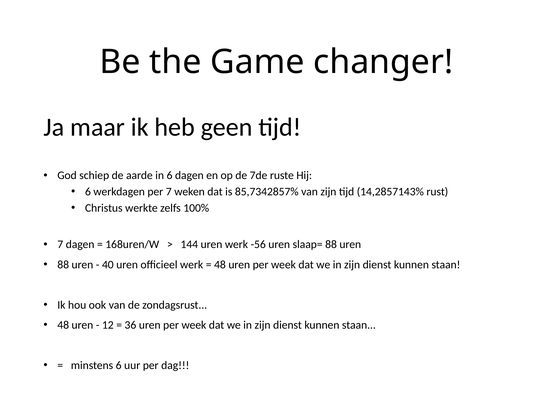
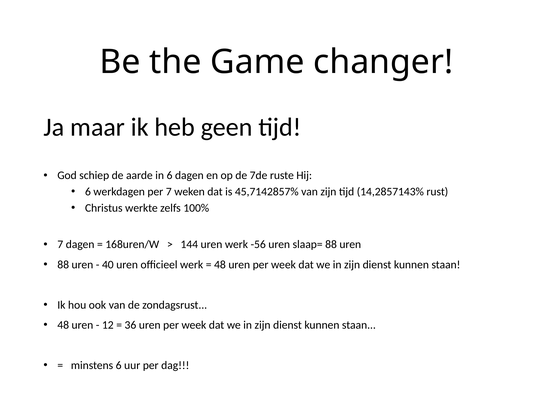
85,7342857%: 85,7342857% -> 45,7142857% (267, 192)
